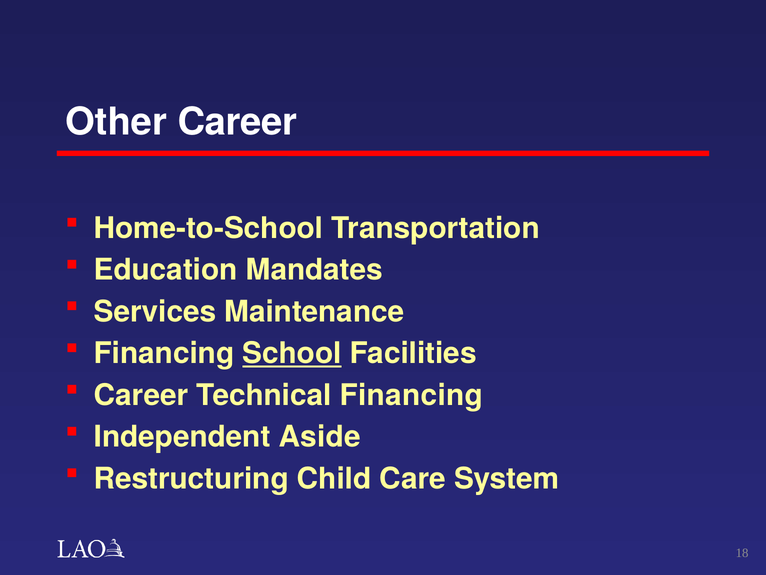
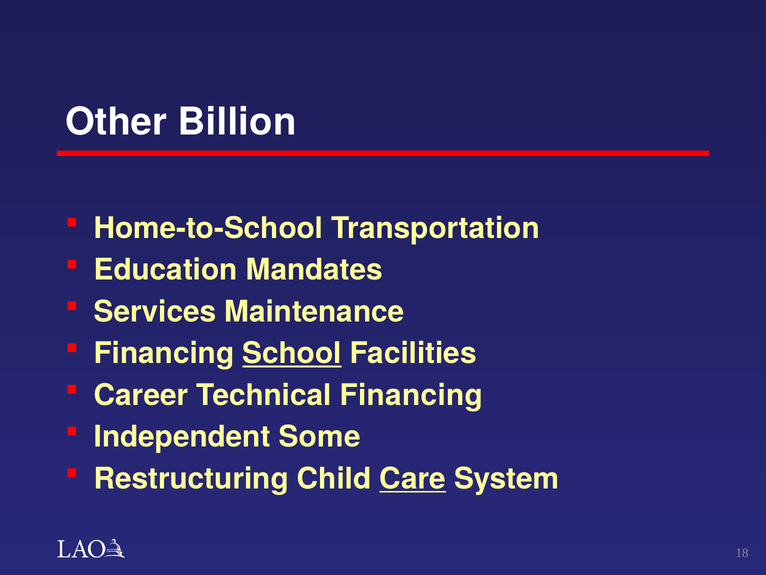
Other Career: Career -> Billion (237, 122)
Aside: Aside -> Some (320, 437)
Care underline: none -> present (413, 478)
